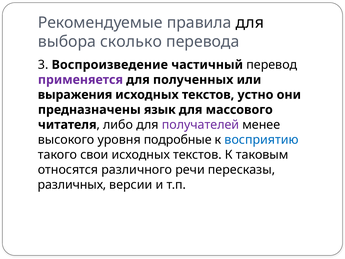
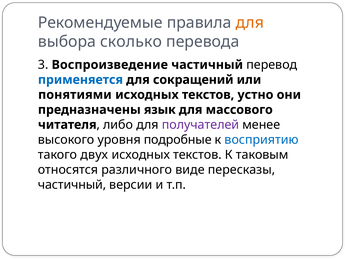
для colour: black -> orange (250, 23)
применяется colour: purple -> blue (80, 80)
полученных: полученных -> сокращений (193, 80)
выражения: выражения -> понятиями (75, 95)
свои: свои -> двух (94, 155)
речи: речи -> виде (190, 170)
различных: различных -> частичный (72, 185)
